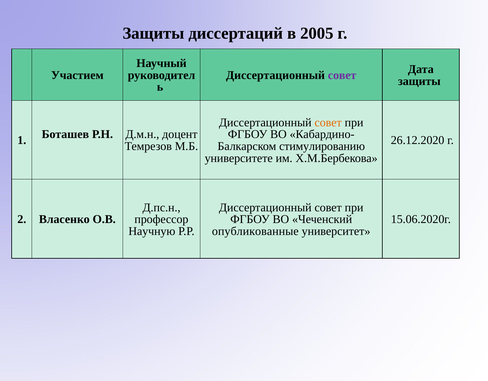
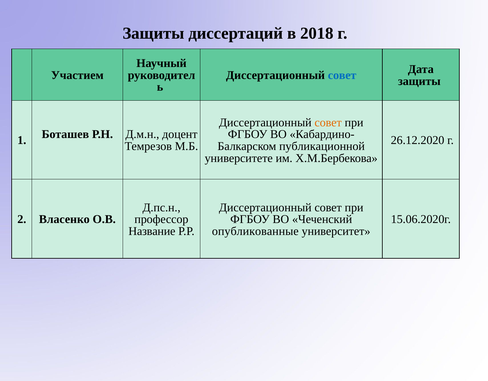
2005: 2005 -> 2018 (317, 33)
совет colour: purple -> blue (342, 75)
стимулированию: стимулированию -> публикационной (322, 146)
Научную: Научную -> Название (152, 231)
